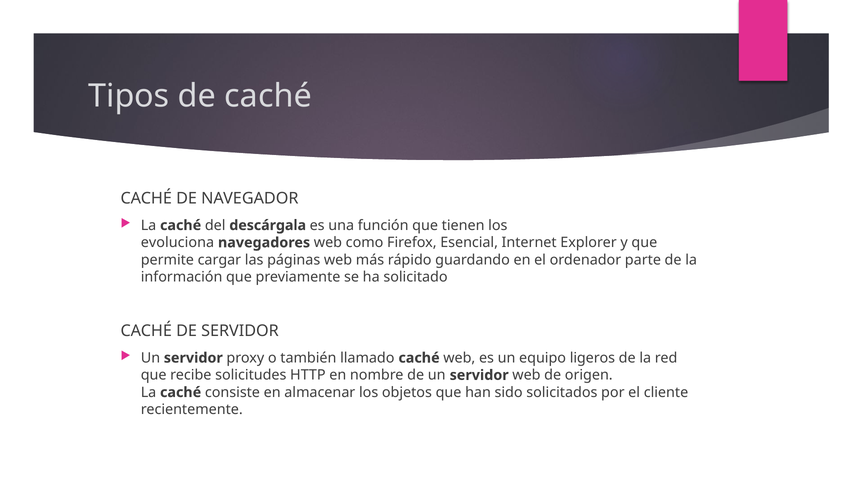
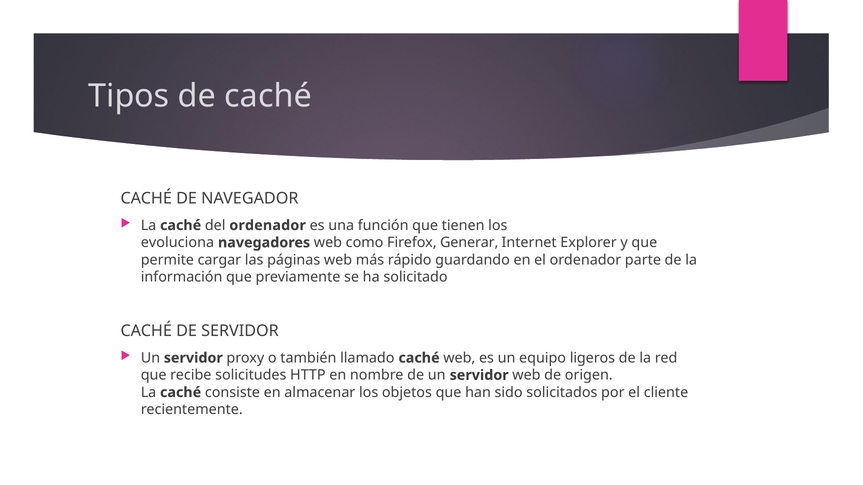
del descárgala: descárgala -> ordenador (268, 226)
Esencial: Esencial -> Generar (469, 243)
